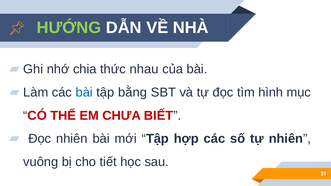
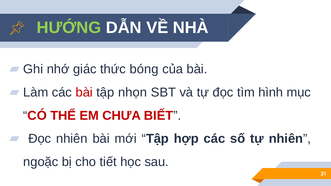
chia: chia -> giác (85, 69)
nhau: nhau -> bóng (144, 69)
bài colour: blue -> red (84, 92)
bằng: bằng -> nhọn (133, 92)
vuông: vuông -> ngoặc (41, 162)
